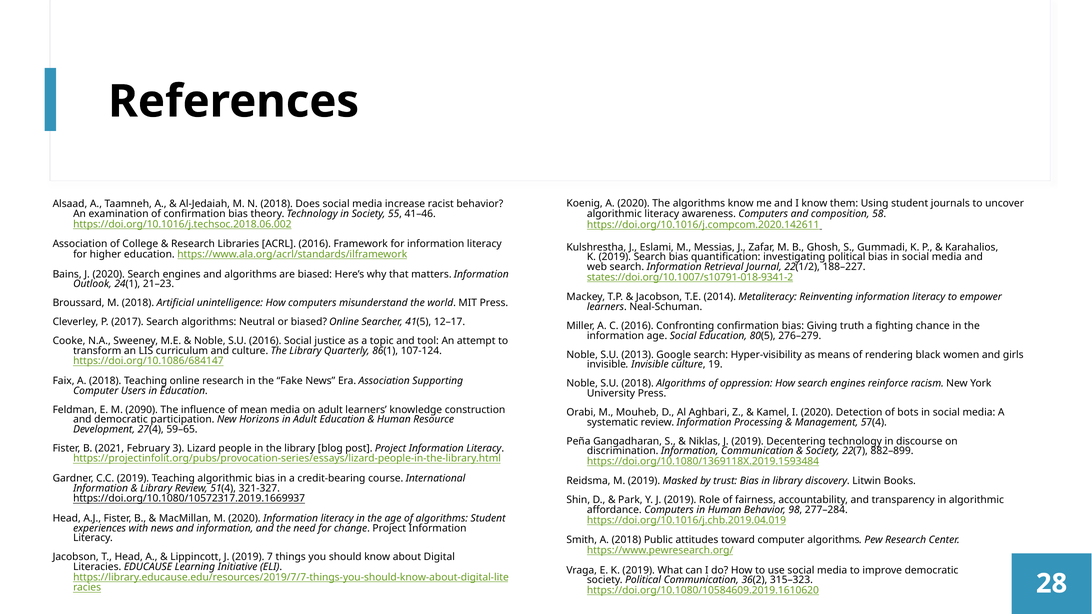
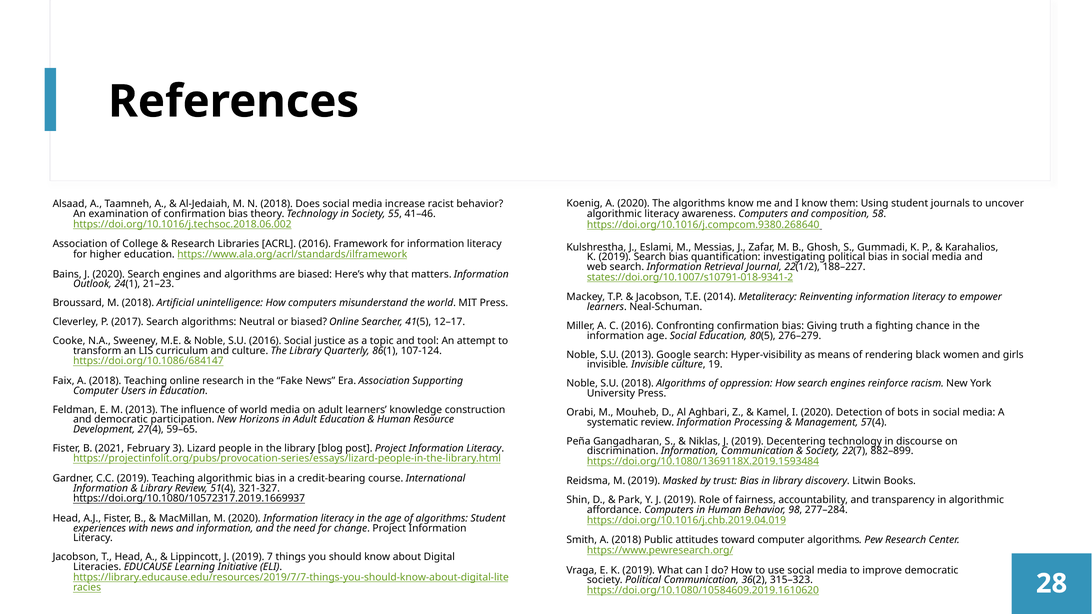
https://doi.org/10.1016/j.compcom.2020.142611: https://doi.org/10.1016/j.compcom.2020.142611 -> https://doi.org/10.1016/j.compcom.9380.268640 (703, 225)
M 2090: 2090 -> 2013 (142, 410)
of mean: mean -> world (254, 410)
